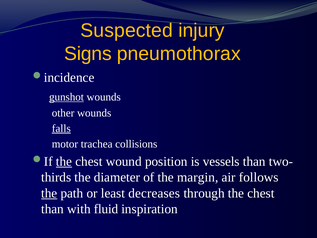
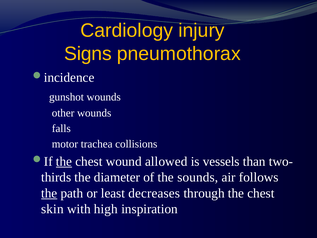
Suspected: Suspected -> Cardiology (127, 31)
gunshot underline: present -> none (66, 97)
falls underline: present -> none (61, 128)
position: position -> allowed (166, 161)
margin: margin -> sounds (198, 177)
than: than -> skin (52, 209)
fluid: fluid -> high (106, 209)
